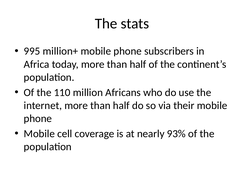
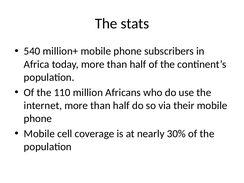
995: 995 -> 540 (32, 51)
93%: 93% -> 30% (176, 134)
